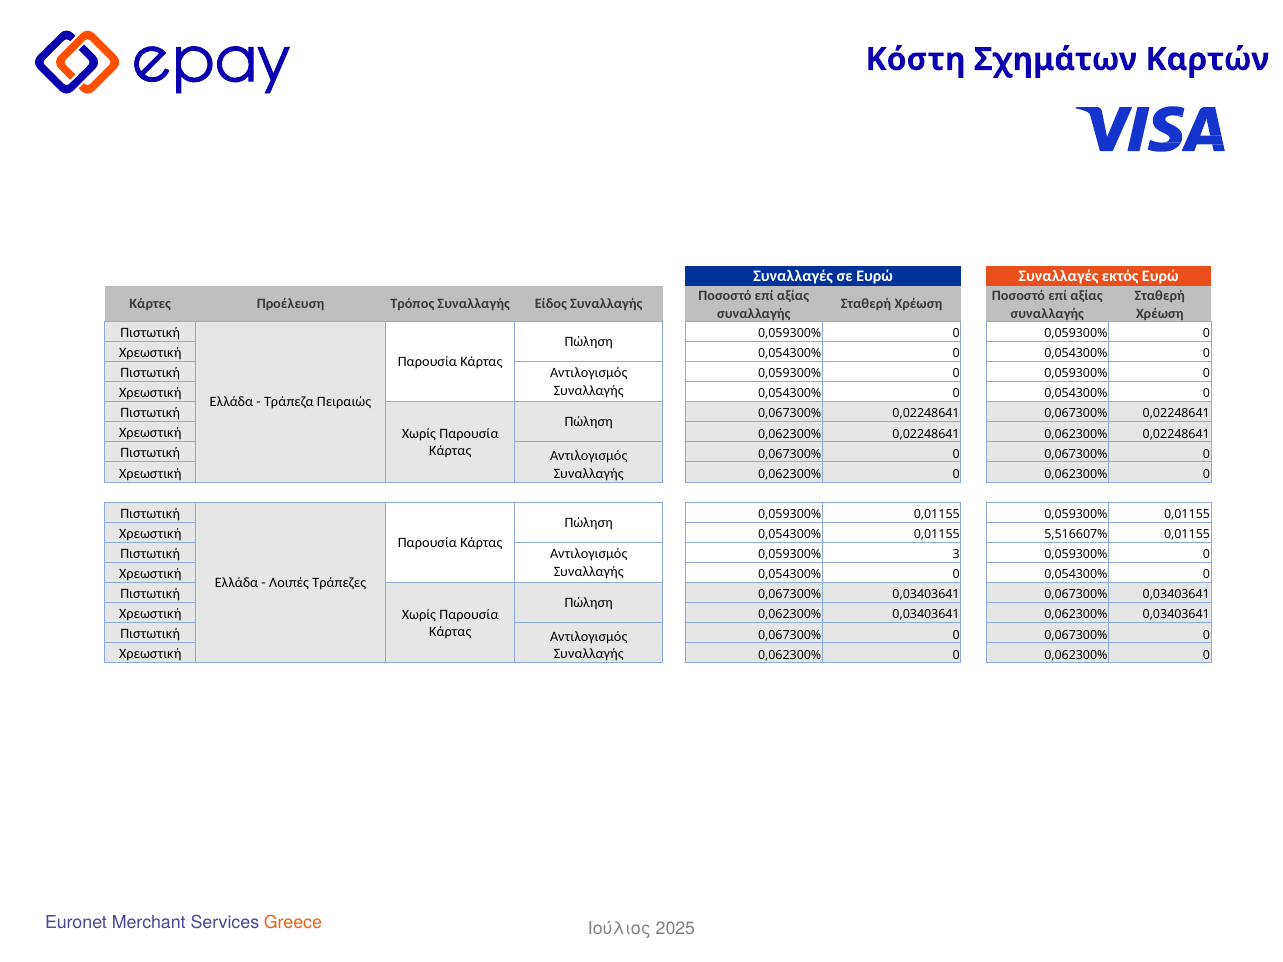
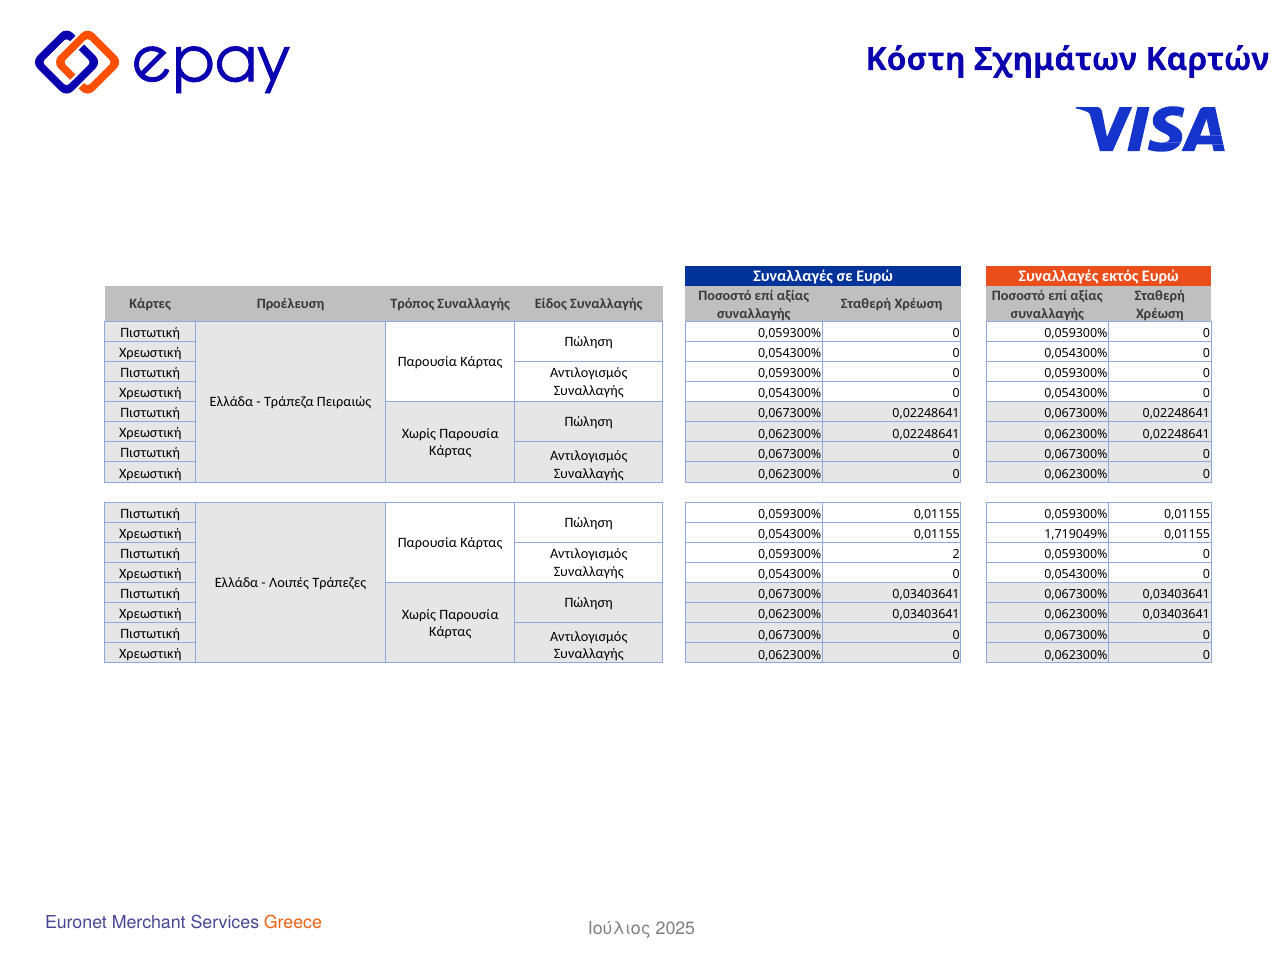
5,516607%: 5,516607% -> 1,719049% (1076, 535)
3: 3 -> 2 (956, 555)
